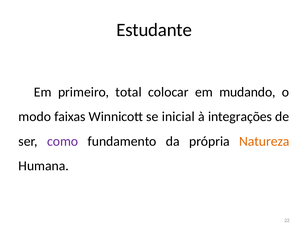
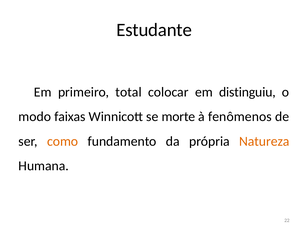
mudando: mudando -> distinguiu (247, 92)
inicial: inicial -> morte (178, 117)
integrações: integrações -> fenômenos (240, 117)
como colour: purple -> orange (63, 141)
